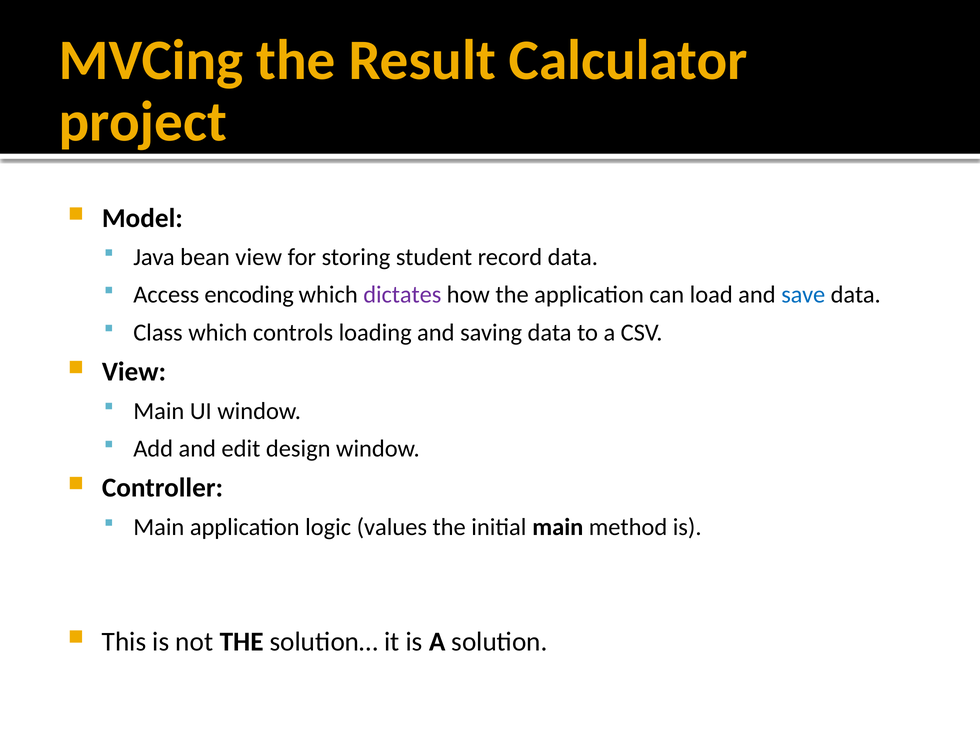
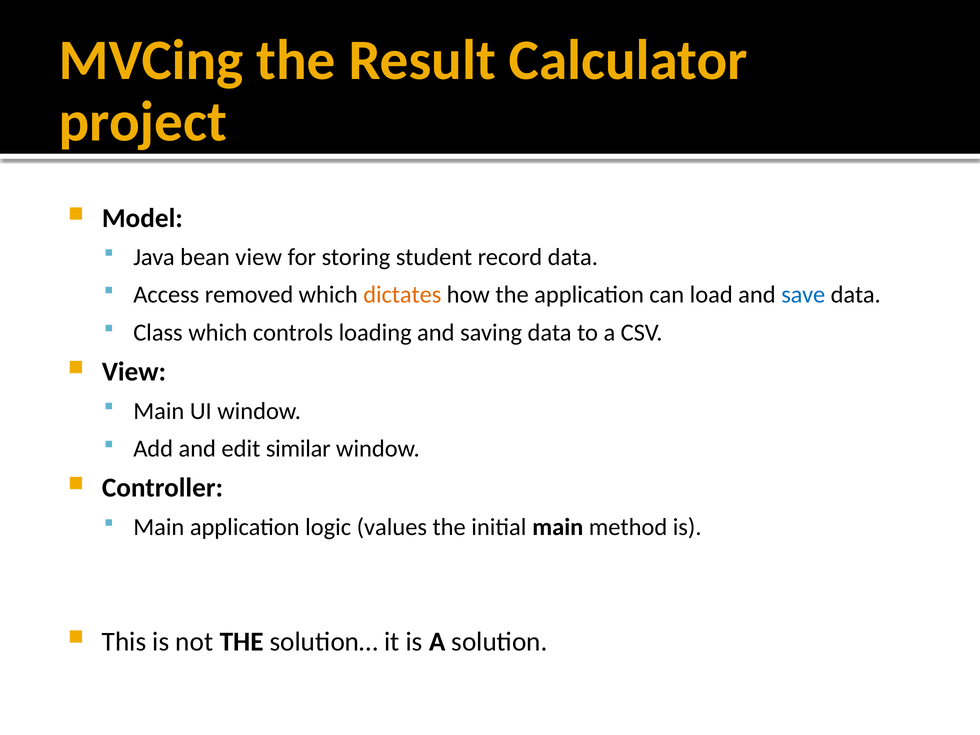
encoding: encoding -> removed (249, 295)
dictates colour: purple -> orange (402, 295)
design: design -> similar (298, 449)
